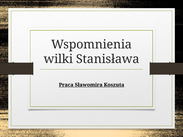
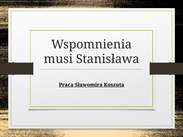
wilki: wilki -> musi (58, 59)
